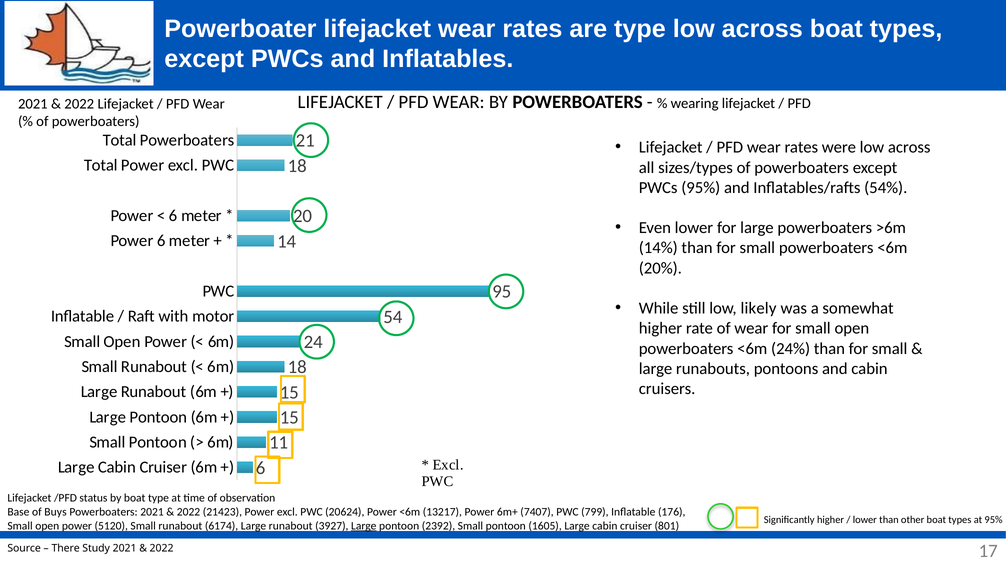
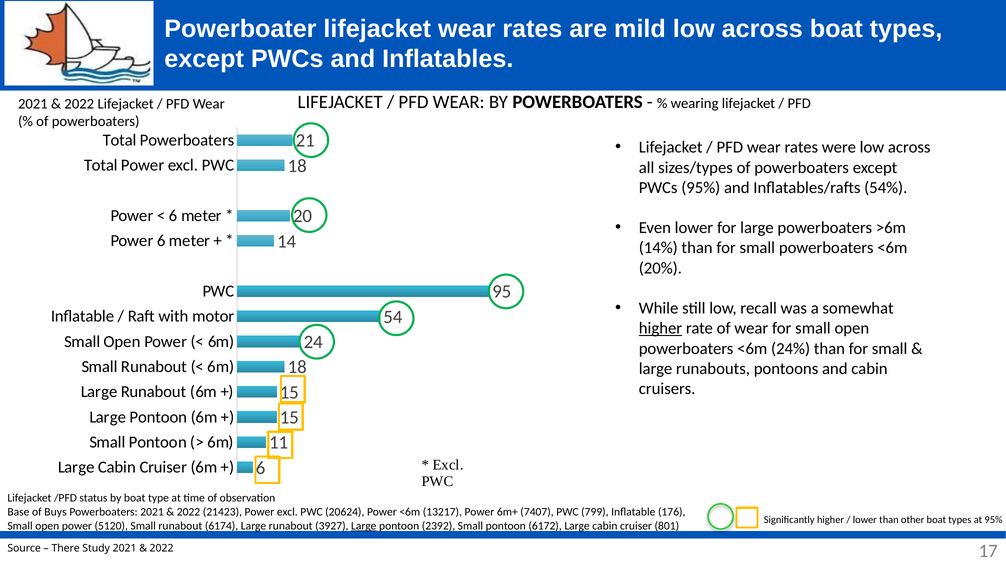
are type: type -> mild (640, 29)
likely: likely -> recall (759, 308)
higher underline: none -> present (661, 328)
1605: 1605 -> 6172 (545, 526)
